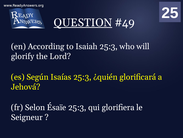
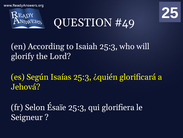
QUESTION underline: present -> none (83, 23)
